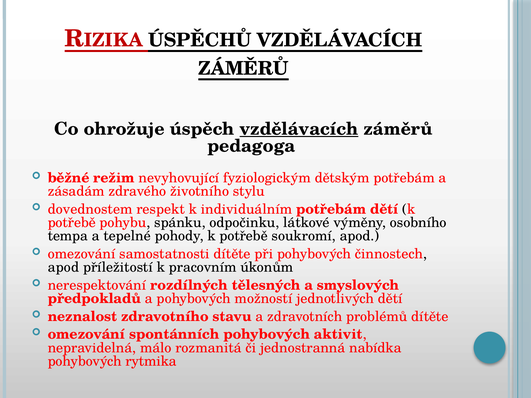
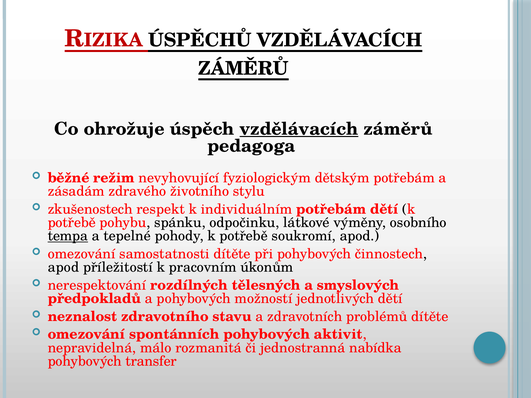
dovednostem: dovednostem -> zkušenostech (90, 209)
tempa underline: none -> present (68, 236)
rytmika: rytmika -> transfer (151, 361)
